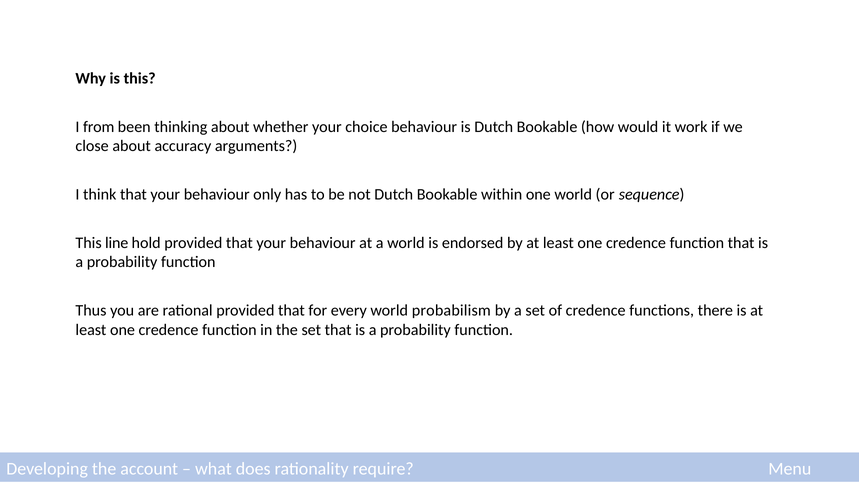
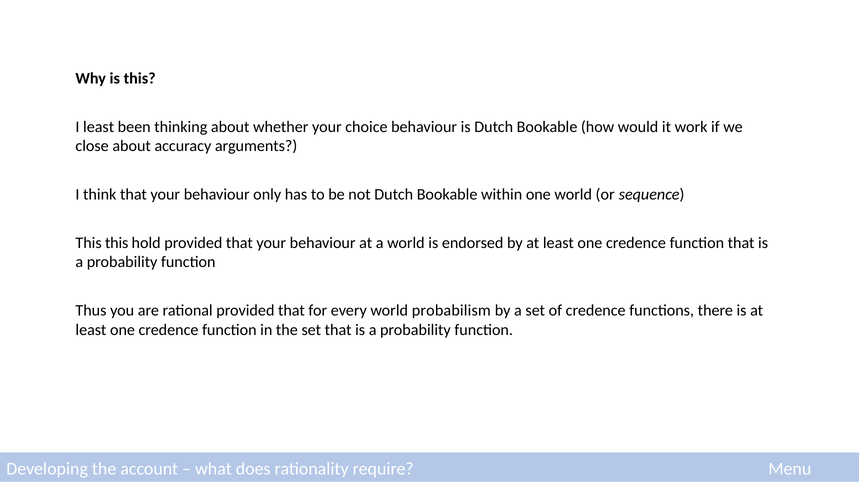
I from: from -> least (99, 127)
This line: line -> this (117, 243)
